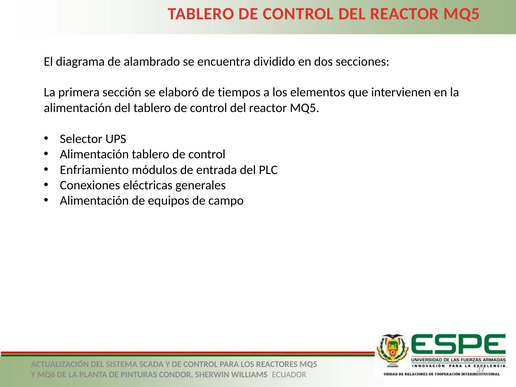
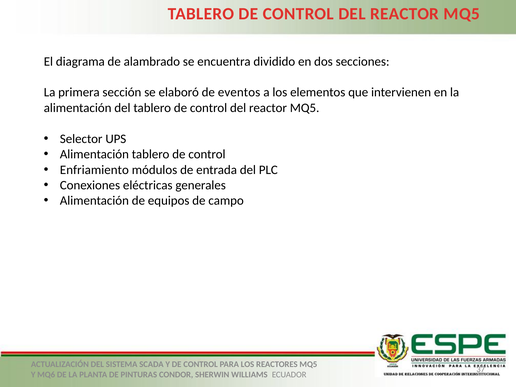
tiempos: tiempos -> eventos (239, 92)
